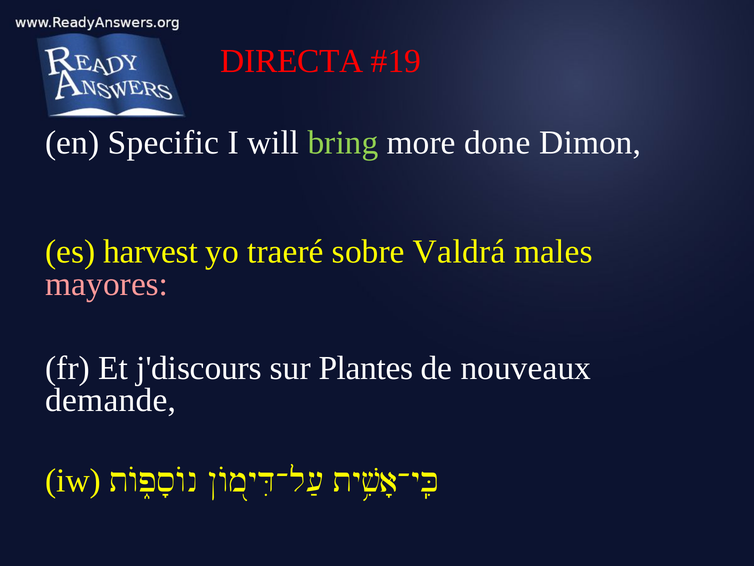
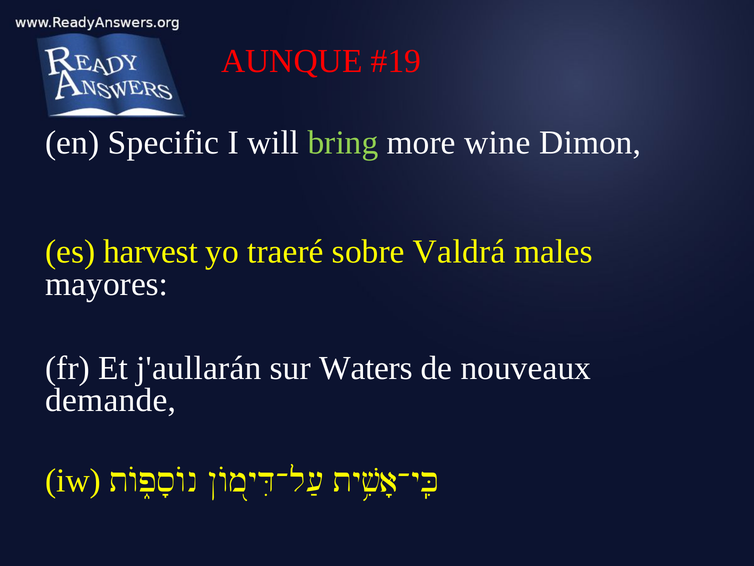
DIRECTA: DIRECTA -> AUNQUE (292, 61)
done: done -> wine (497, 142)
mayores colour: pink -> white (107, 284)
j'discours: j'discours -> j'aullarán (199, 368)
Plantes: Plantes -> Waters (366, 368)
